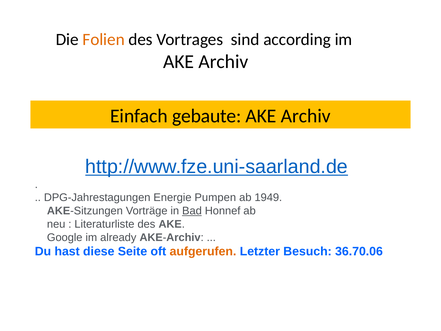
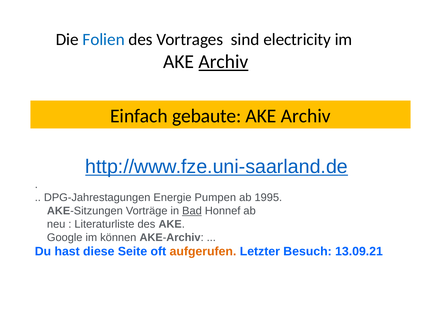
Folien colour: orange -> blue (104, 40)
according: according -> electricity (297, 40)
Archiv underline: none -> present (223, 62)
1949: 1949 -> 1995 (268, 198)
already: already -> können (118, 237)
36.70.06: 36.70.06 -> 13.09.21 (359, 251)
